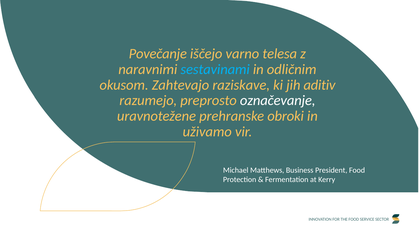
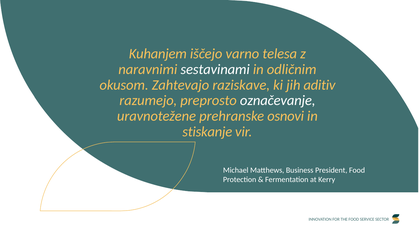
Povečanje: Povečanje -> Kuhanjem (158, 54)
sestavinami colour: light blue -> white (215, 69)
obroki: obroki -> osnovi (286, 116)
uživamo: uživamo -> stiskanje (207, 131)
